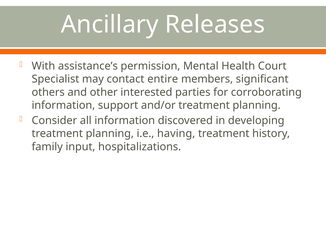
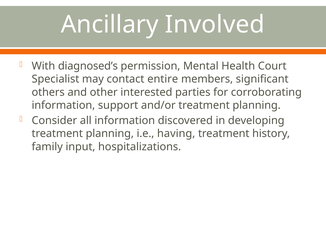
Releases: Releases -> Involved (215, 24)
assistance’s: assistance’s -> diagnosed’s (88, 66)
